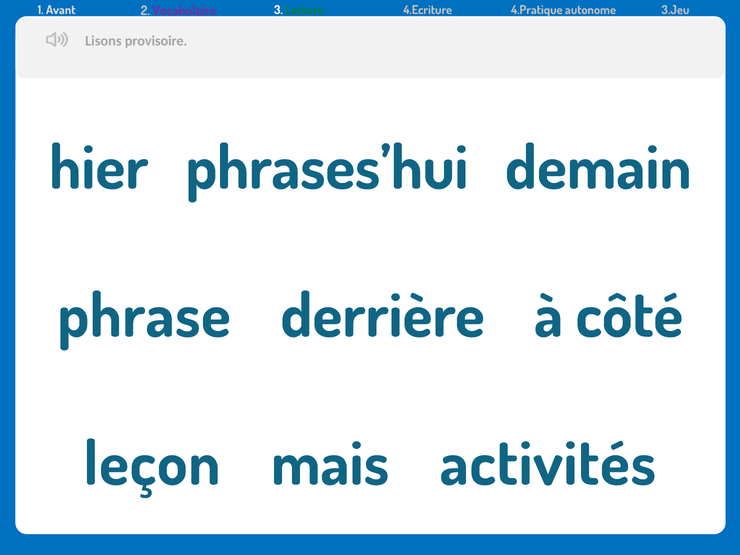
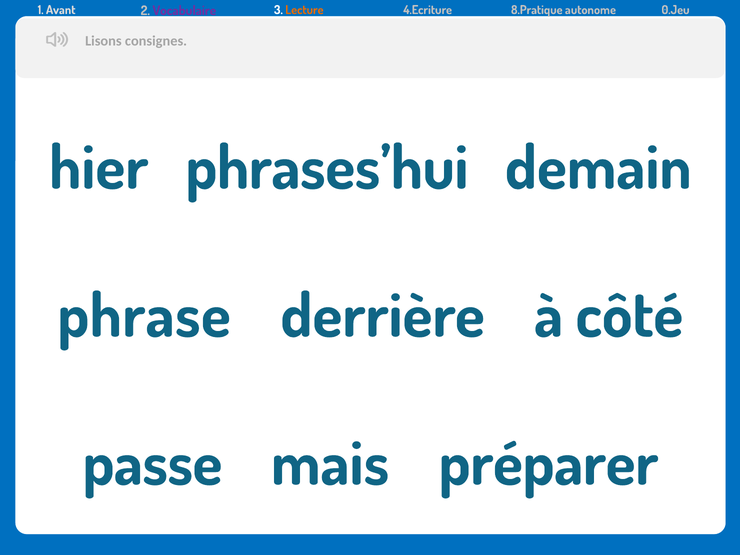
Lecture colour: green -> orange (304, 10)
4.Pratique: 4.Pratique -> 8.Pratique (537, 10)
3.Jeu: 3.Jeu -> 0.Jeu (675, 10)
provisoire: provisoire -> consignes (156, 41)
leçon: leçon -> passe (152, 464)
activités: activités -> préparer (548, 464)
